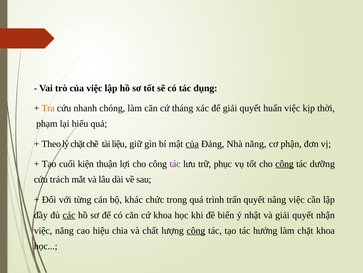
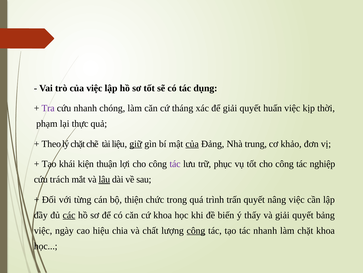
Tra colour: orange -> purple (48, 108)
hiểu: hiểu -> thực (80, 123)
giữ underline: none -> present (136, 143)
Nhà năng: năng -> trung (256, 143)
phận: phận -> khảo (291, 143)
cuối: cuối -> khái (67, 163)
công underline: present -> none (285, 163)
dưỡng: dưỡng -> nghiệp (322, 163)
lâu underline: none -> present (104, 179)
khác: khác -> thiện (134, 199)
nhật: nhật -> thấy (253, 215)
nhận: nhận -> bảng (325, 215)
việc năng: năng -> ngày (64, 230)
tác hướng: hướng -> nhanh (265, 230)
